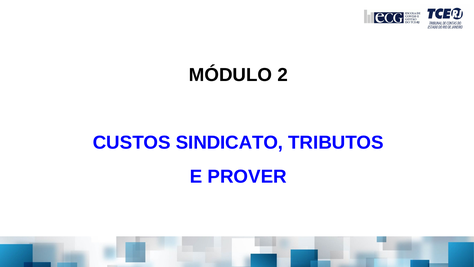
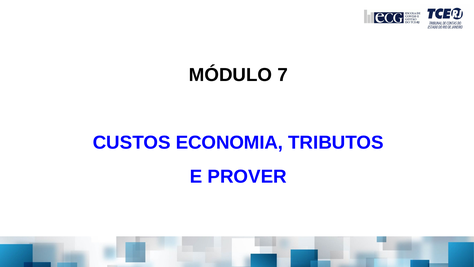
2: 2 -> 7 (283, 75)
SINDICATO: SINDICATO -> ECONOMIA (230, 142)
